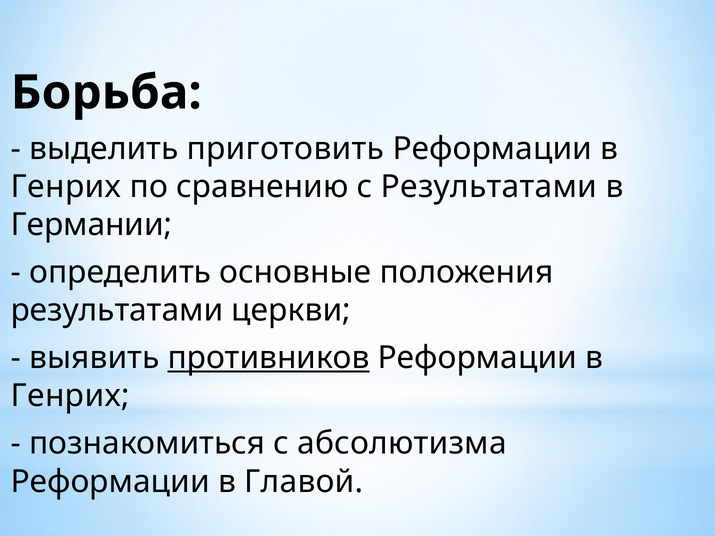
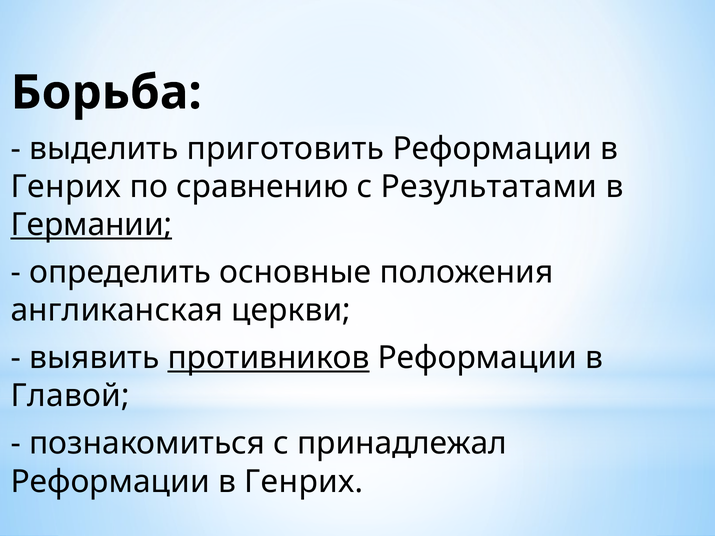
Германии underline: none -> present (91, 225)
результатами: результатами -> англиканская (117, 311)
Генрих: Генрих -> Главой (70, 396)
абсолютизма: абсолютизма -> принадлежал (402, 444)
Главой: Главой -> Генрих (304, 482)
